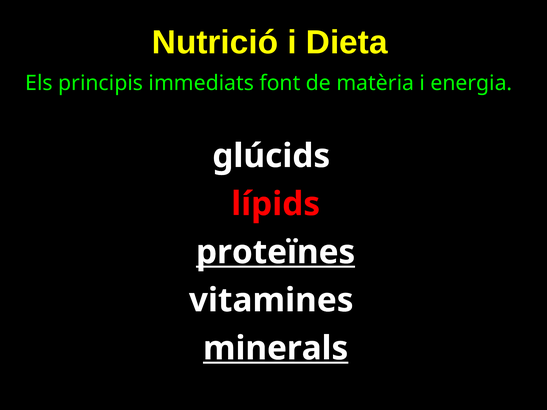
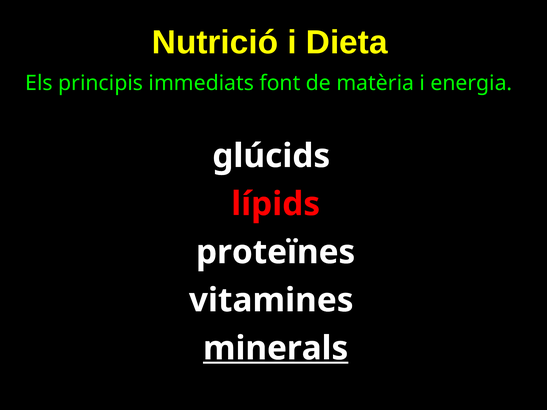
proteïnes underline: present -> none (276, 252)
